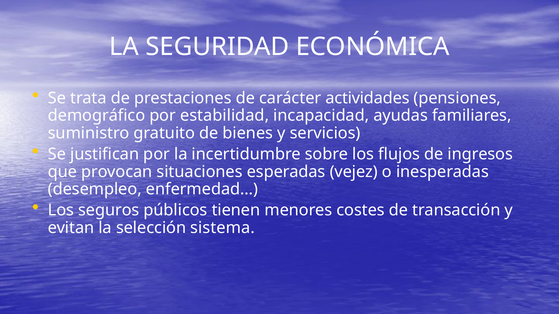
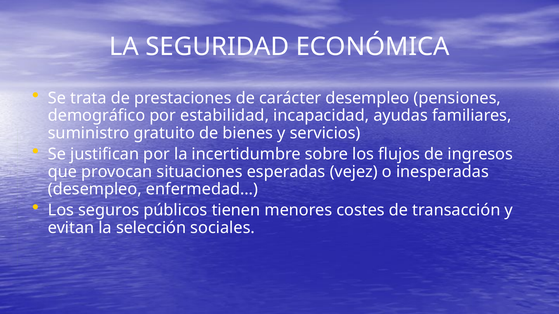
carácter actividades: actividades -> desempleo (367, 98)
sistema: sistema -> sociales (223, 228)
